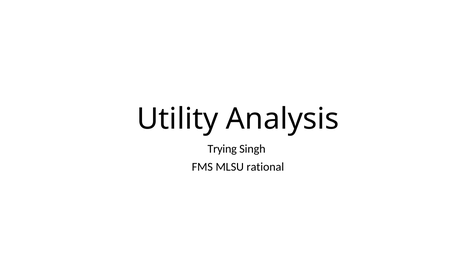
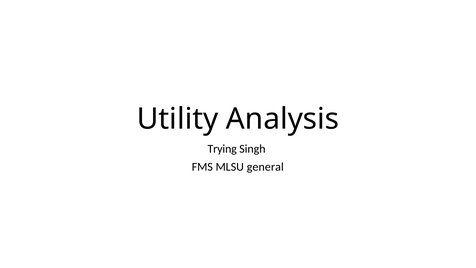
rational: rational -> general (265, 167)
